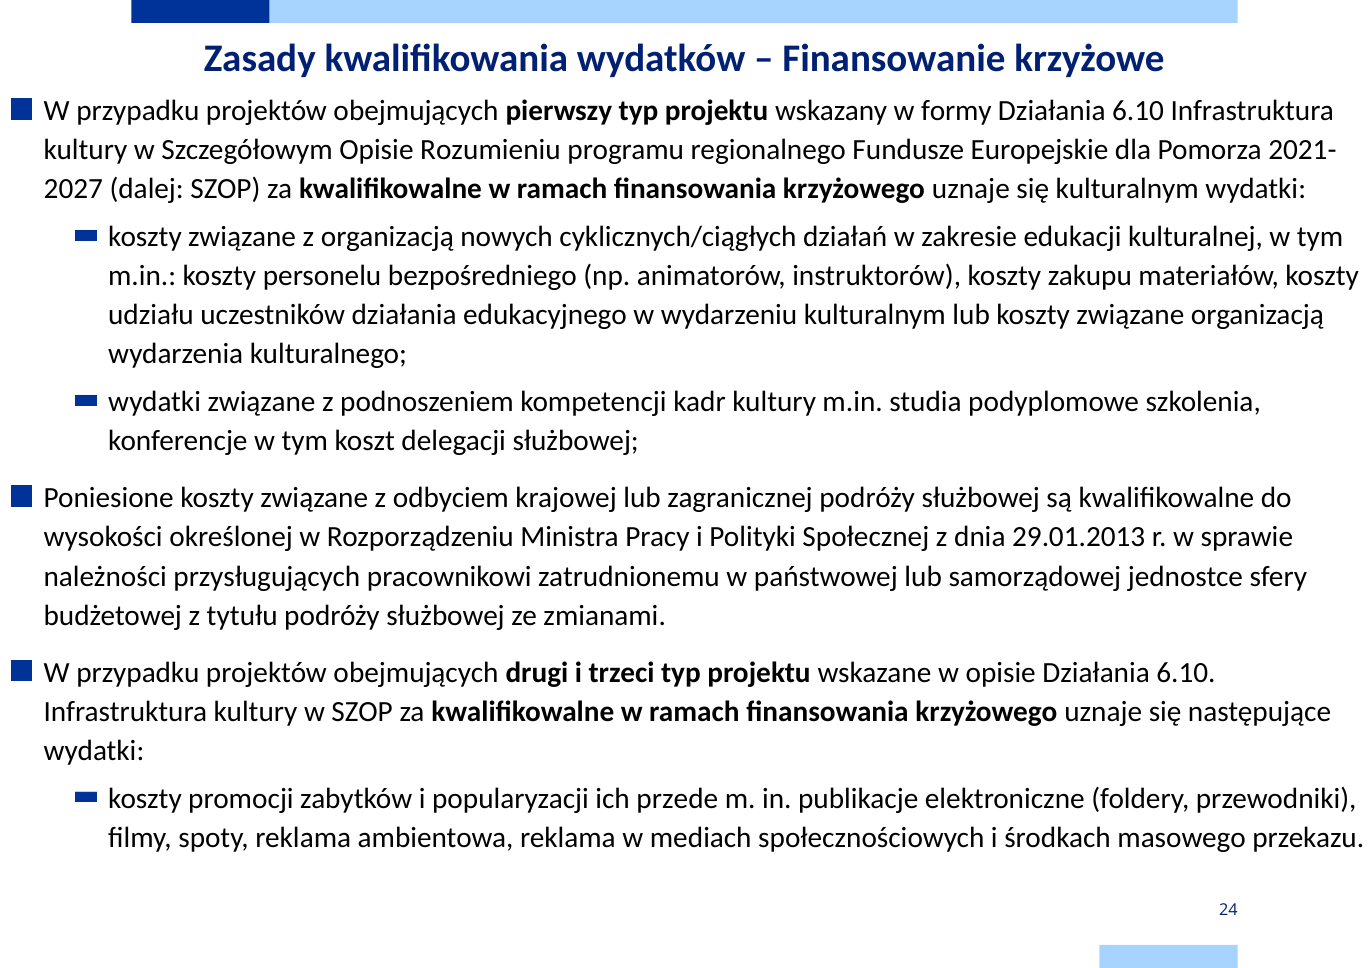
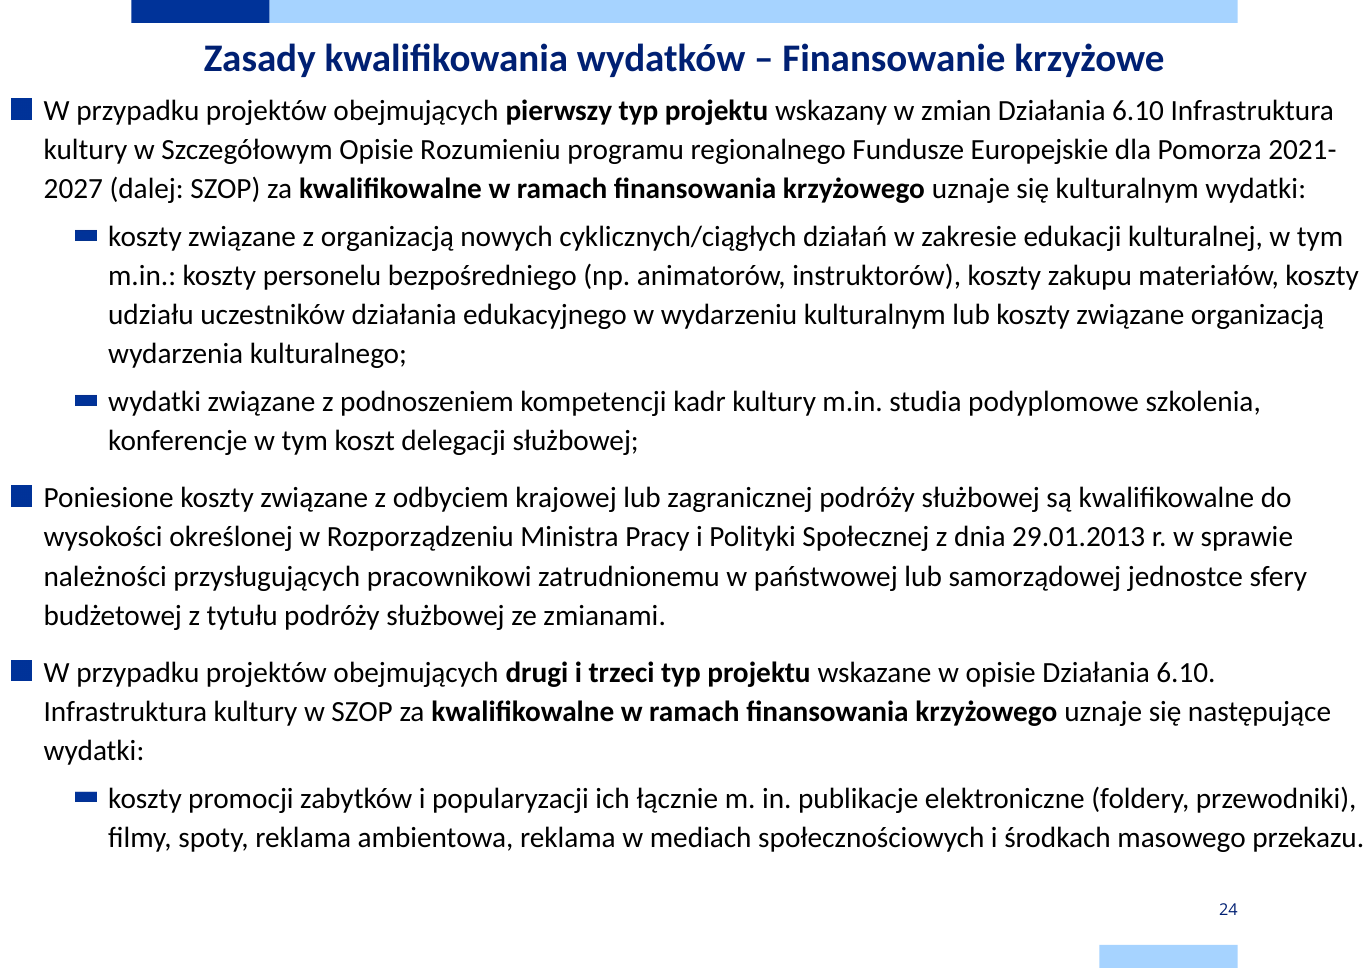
formy: formy -> zmian (956, 111)
przede: przede -> łącznie (677, 798)
